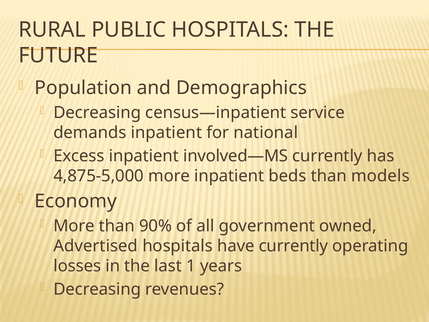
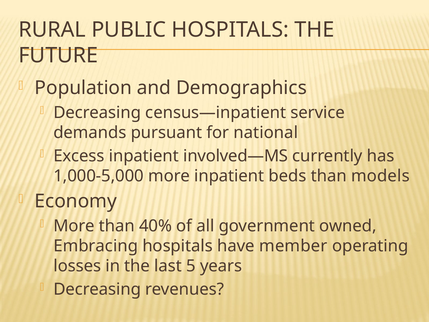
demands inpatient: inpatient -> pursuant (166, 132)
4,875-5,000: 4,875-5,000 -> 1,000-5,000 (99, 176)
90%: 90% -> 40% (156, 226)
Advertised: Advertised -> Embracing (96, 246)
have currently: currently -> member (293, 246)
1: 1 -> 5 (191, 266)
